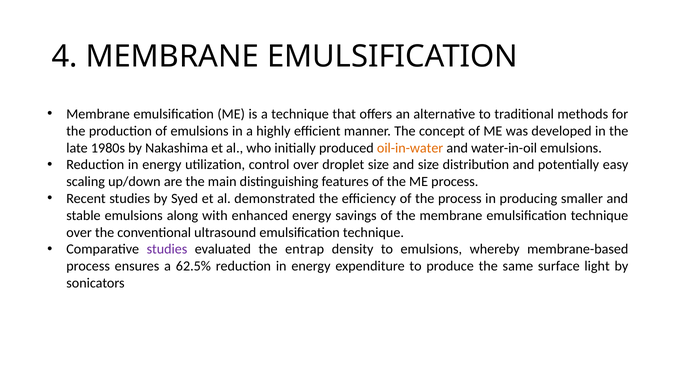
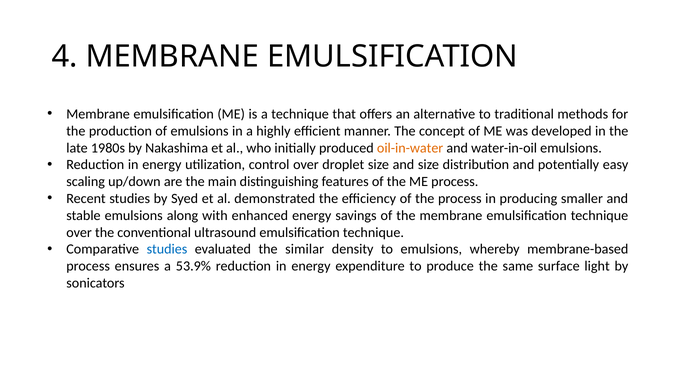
studies colour: purple -> blue (167, 249)
entrap: entrap -> similar (305, 249)
62.5%: 62.5% -> 53.9% (193, 266)
